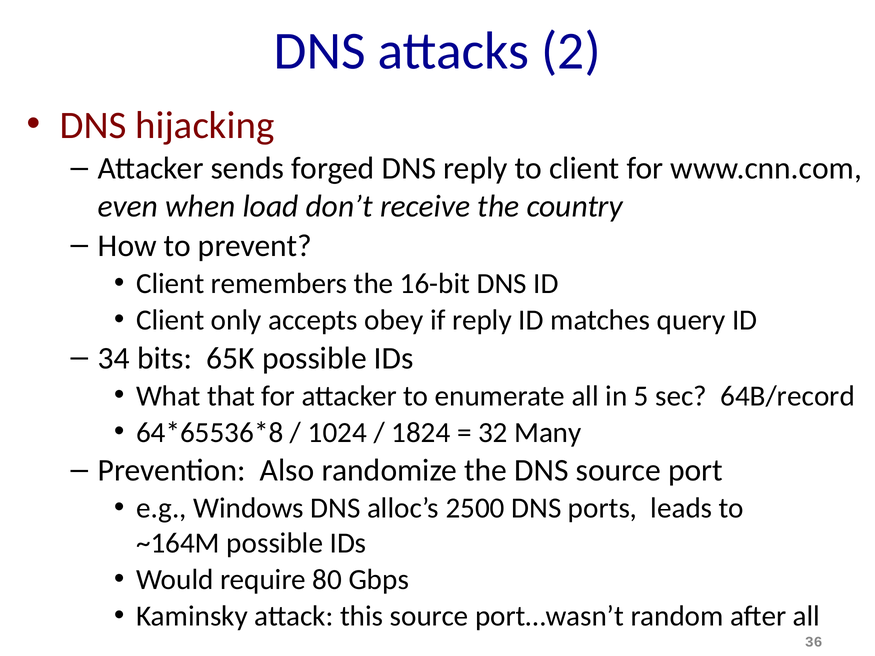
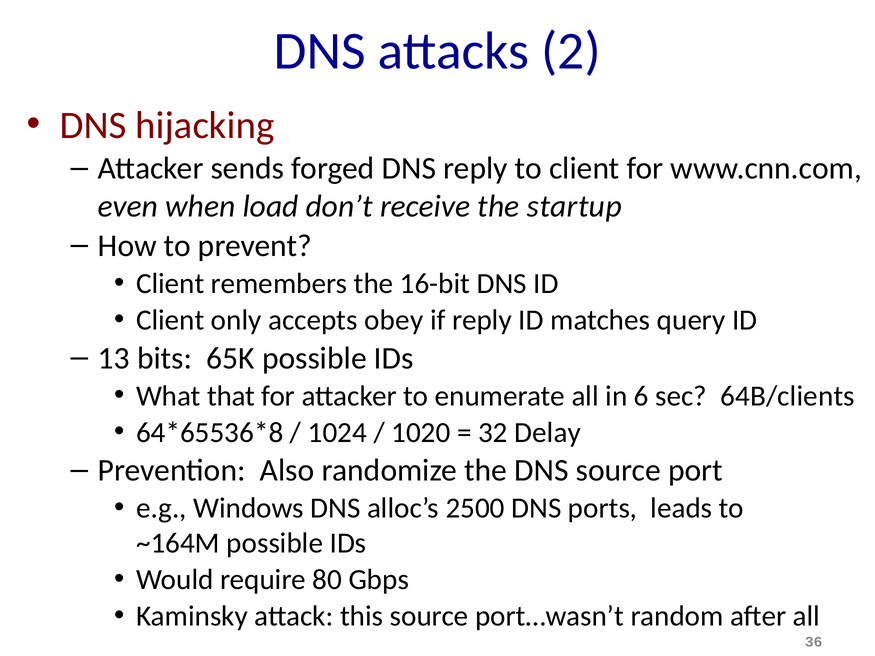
country: country -> startup (574, 206)
34: 34 -> 13 (114, 358)
5: 5 -> 6 (641, 396)
64B/record: 64B/record -> 64B/clients (788, 396)
1824: 1824 -> 1020 (421, 433)
Many: Many -> Delay (548, 433)
